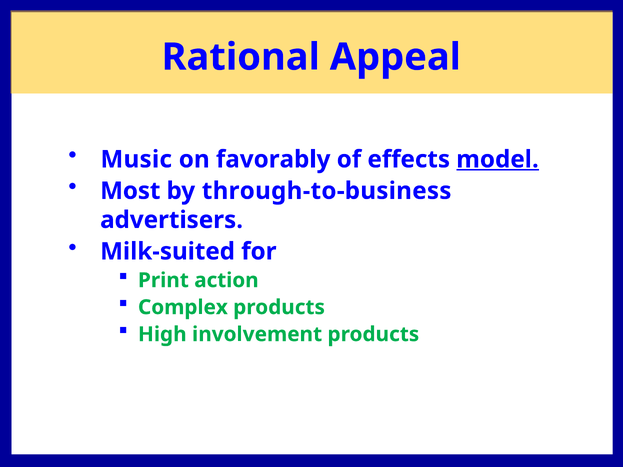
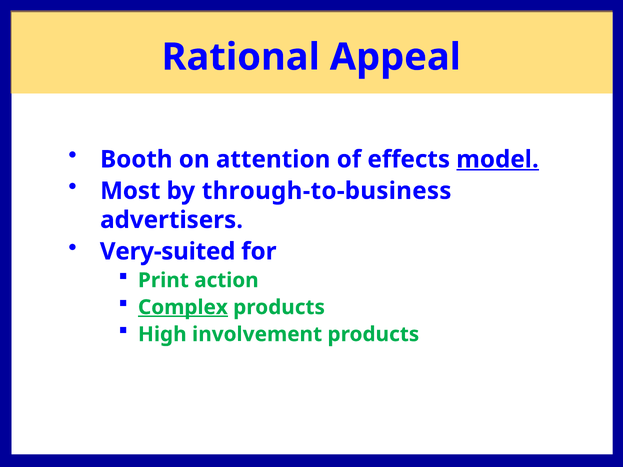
Music: Music -> Booth (136, 159)
favorably: favorably -> attention (273, 159)
Milk-suited: Milk-suited -> Very-suited (168, 252)
Complex underline: none -> present (183, 307)
